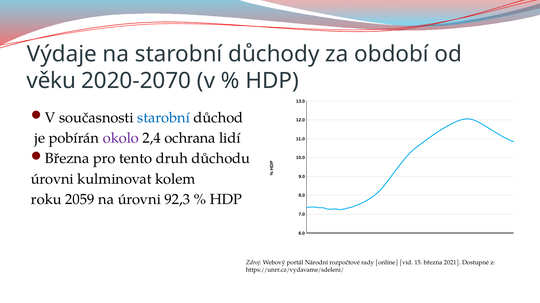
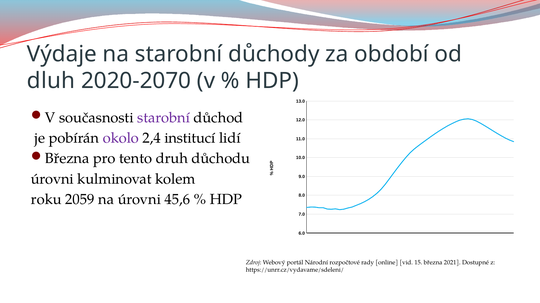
věku: věku -> dluh (51, 81)
starobní colour: blue -> purple (164, 118)
ochrana: ochrana -> institucí (190, 138)
92,3: 92,3 -> 45,6 (177, 200)
